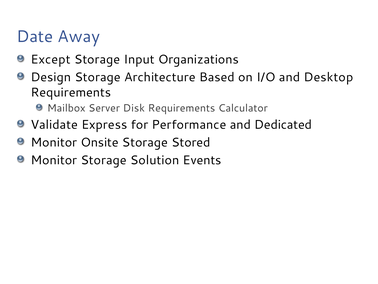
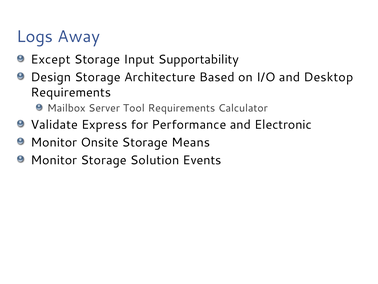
Date: Date -> Logs (35, 36)
Organizations: Organizations -> Supportability (198, 59)
Disk: Disk -> Tool (134, 108)
Dedicated: Dedicated -> Electronic (283, 125)
Stored: Stored -> Means (191, 142)
